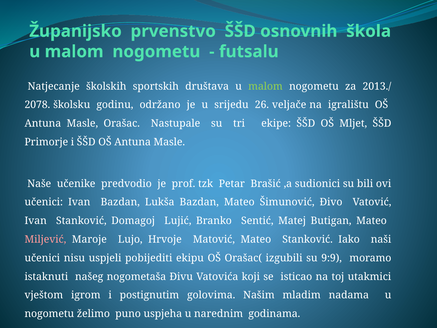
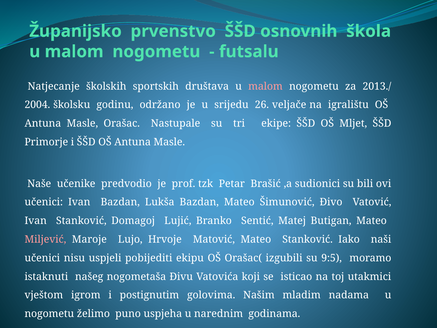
malom colour: light green -> pink (265, 86)
2078: 2078 -> 2004 (37, 105)
9:9: 9:9 -> 9:5 (332, 258)
